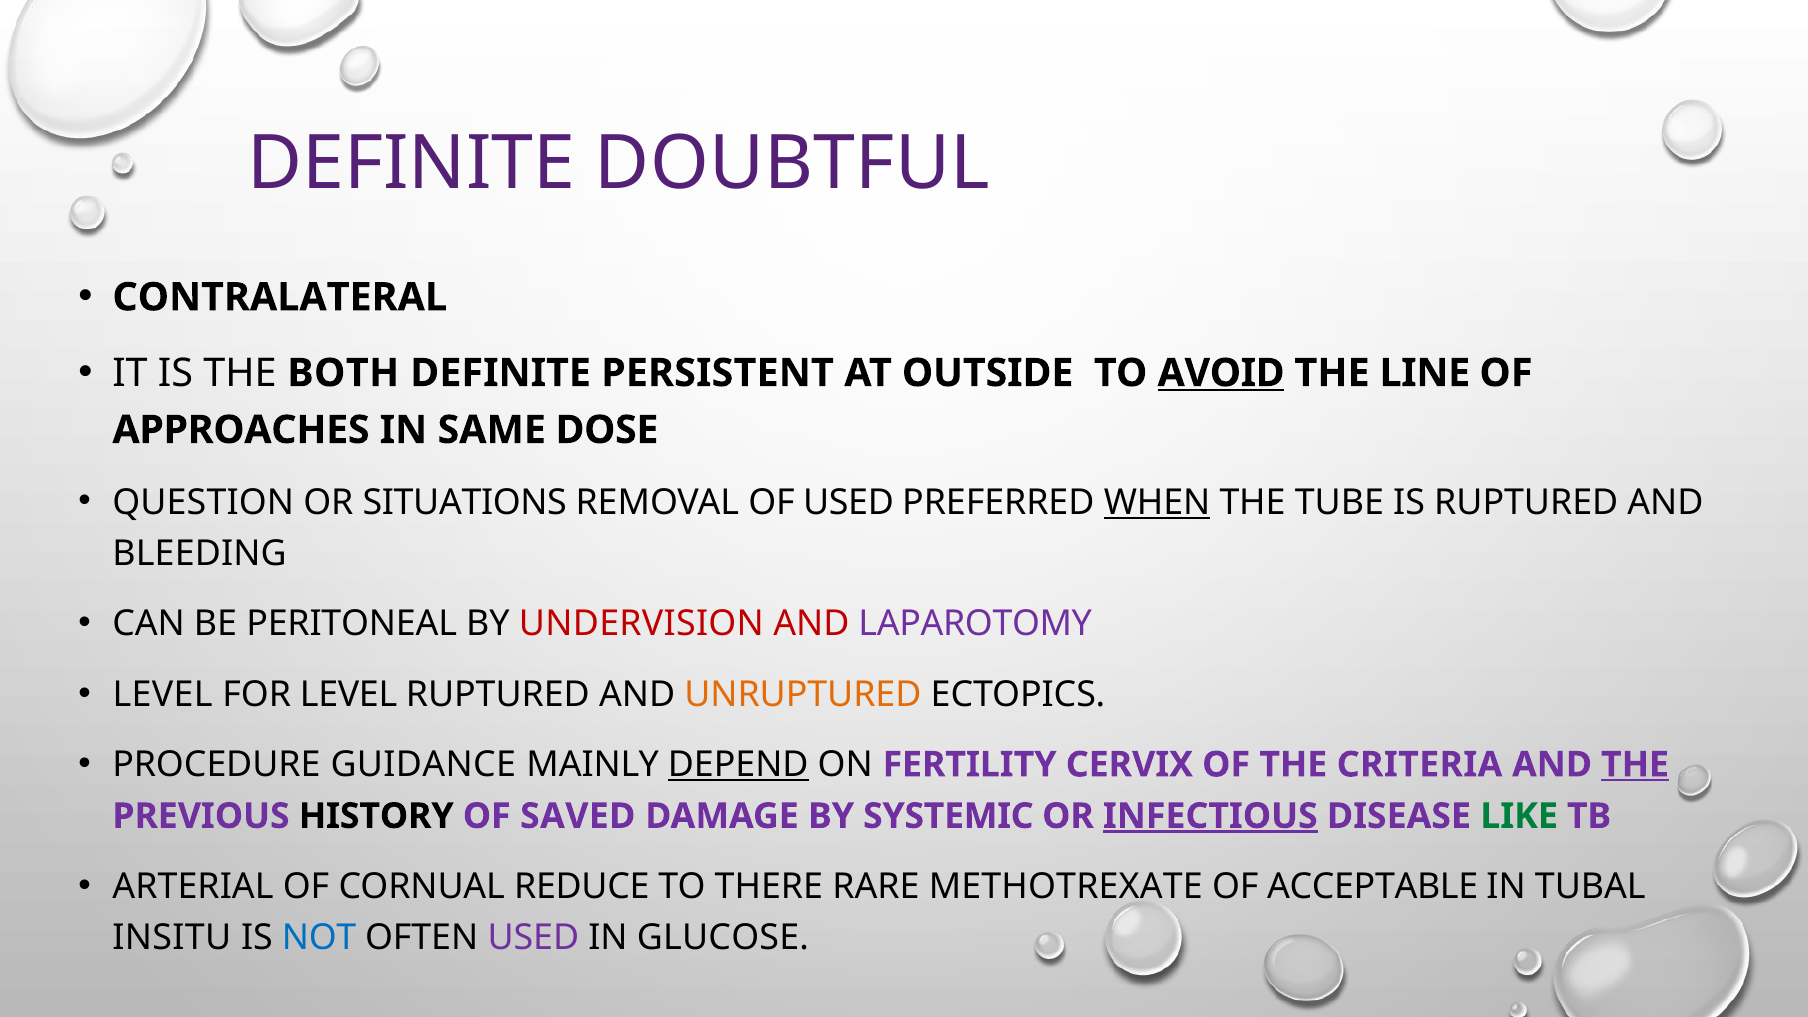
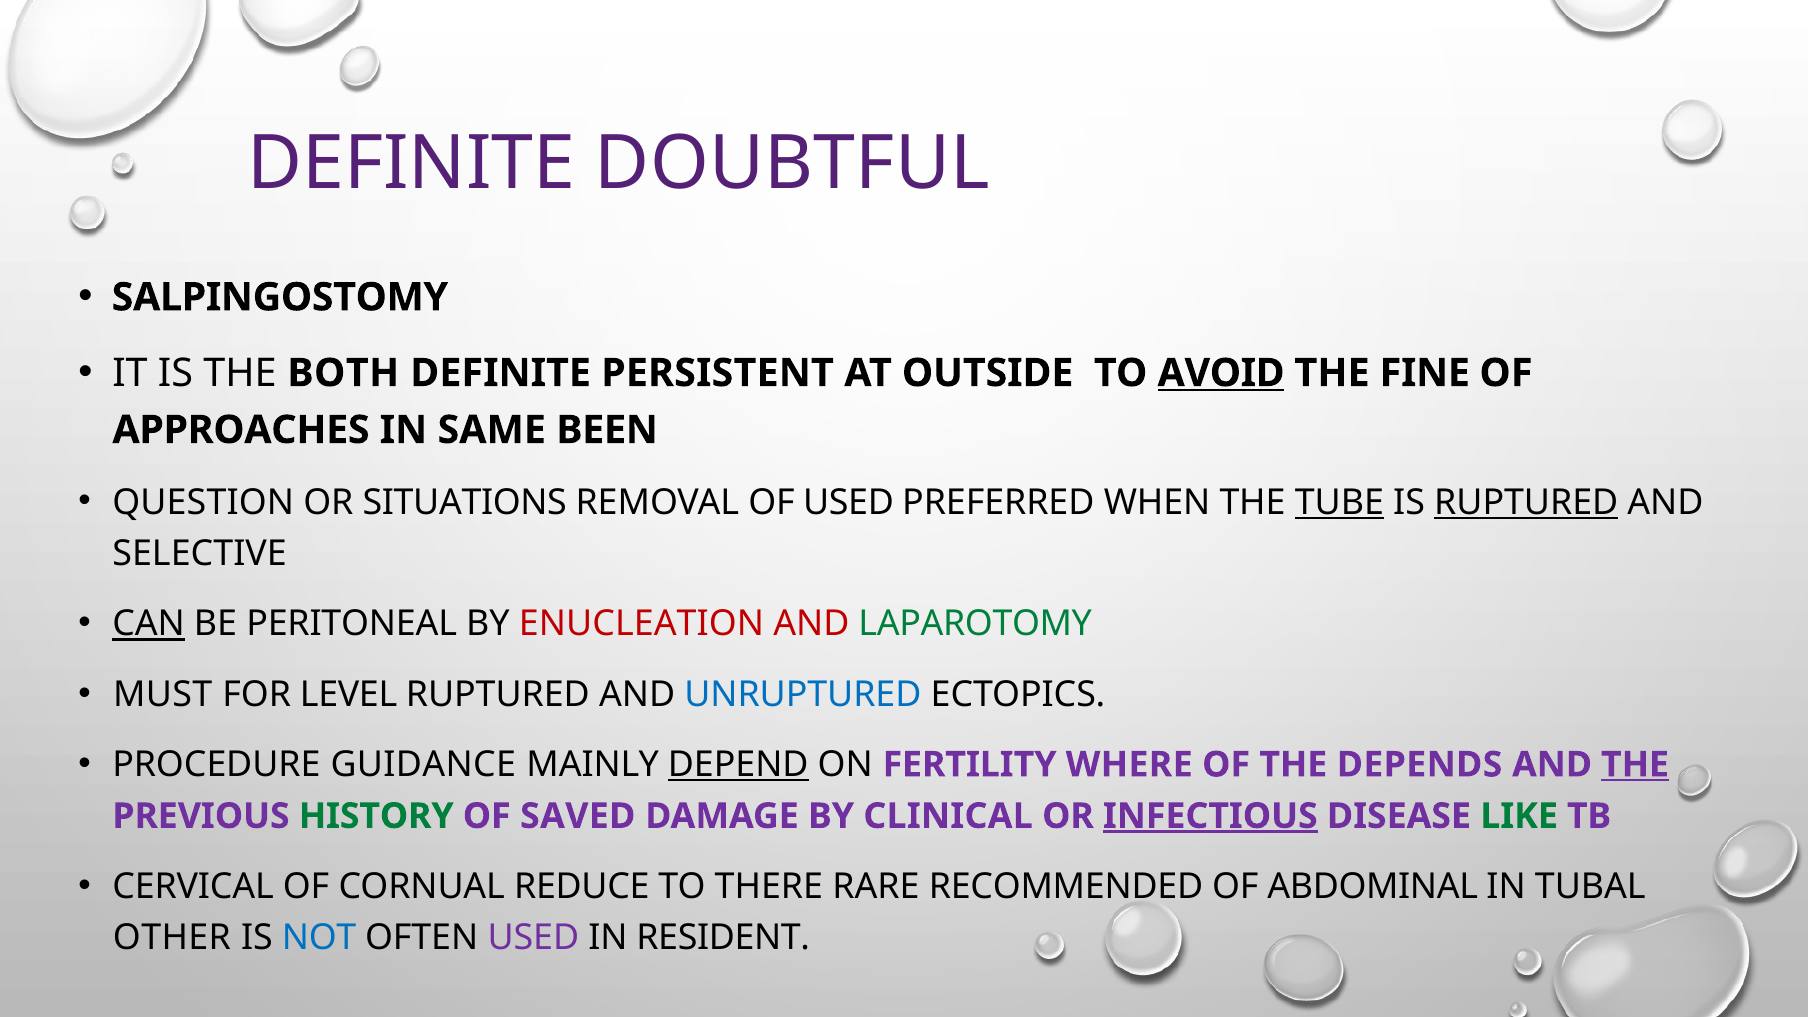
CONTRALATERAL: CONTRALATERAL -> SALPINGOSTOMY (280, 297)
LINE: LINE -> FINE (1425, 373)
DOSE: DOSE -> BEEN (607, 430)
WHEN underline: present -> none (1157, 502)
TUBE underline: none -> present (1339, 502)
RUPTURED underline: none -> present (1526, 502)
BLEEDING: BLEEDING -> SELECTIVE (200, 554)
CAN underline: none -> present (149, 624)
UNDERVISION: UNDERVISION -> ENUCLEATION (642, 624)
LAPAROTOMY colour: purple -> green (975, 624)
LEVEL: LEVEL -> MUST (163, 694)
UNRUPTURED colour: orange -> blue (803, 694)
CERVIX: CERVIX -> WHERE (1129, 765)
CRITERIA: CRITERIA -> DEPENDS (1420, 765)
HISTORY colour: black -> green (376, 816)
SYSTEMIC: SYSTEMIC -> CLINICAL (948, 816)
ARTERIAL: ARTERIAL -> CERVICAL (193, 886)
METHOTREXATE: METHOTREXATE -> RECOMMENDED (1066, 886)
ACCEPTABLE: ACCEPTABLE -> ABDOMINAL (1373, 886)
INSITU: INSITU -> OTHER (172, 938)
GLUCOSE: GLUCOSE -> RESIDENT (723, 938)
